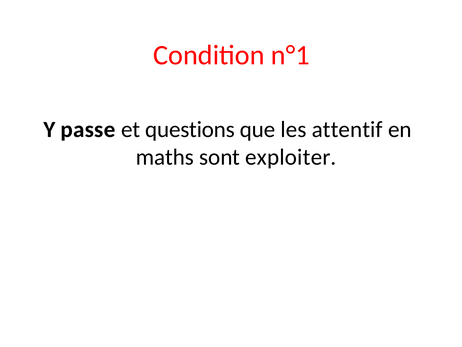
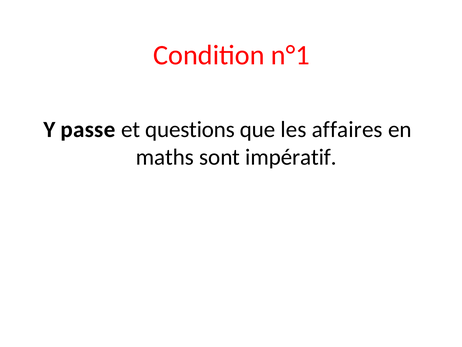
attentif: attentif -> affaires (347, 129)
exploiter: exploiter -> impératif (291, 157)
